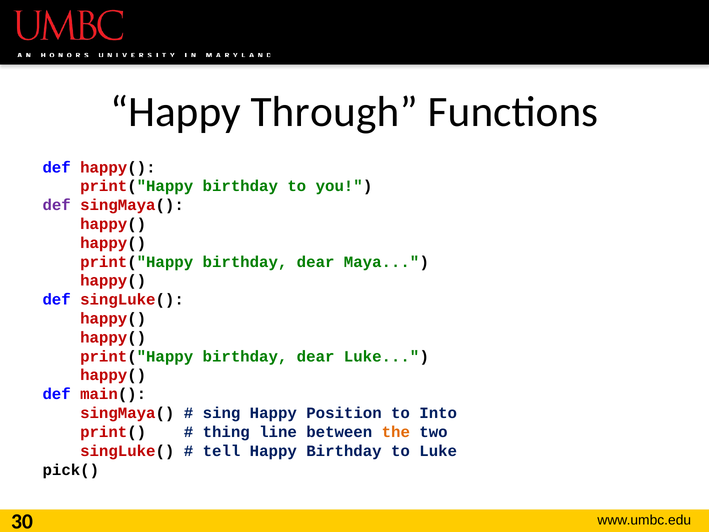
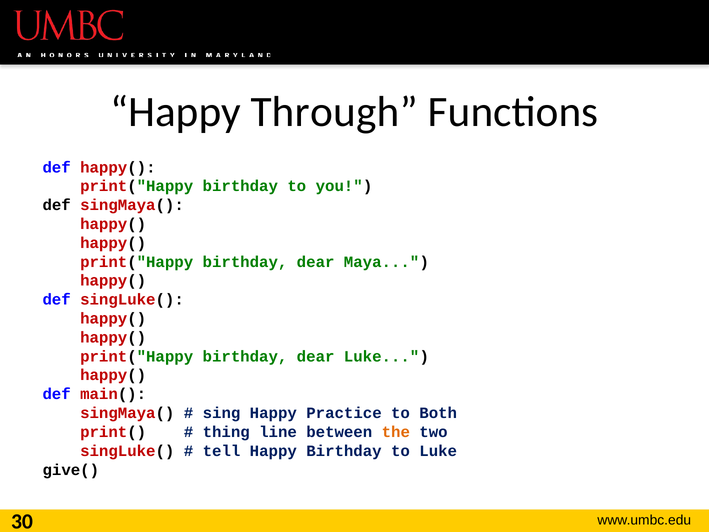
def colour: purple -> black (57, 205)
Position: Position -> Practice (344, 413)
Into: Into -> Both (438, 413)
pick(: pick( -> give( (71, 470)
